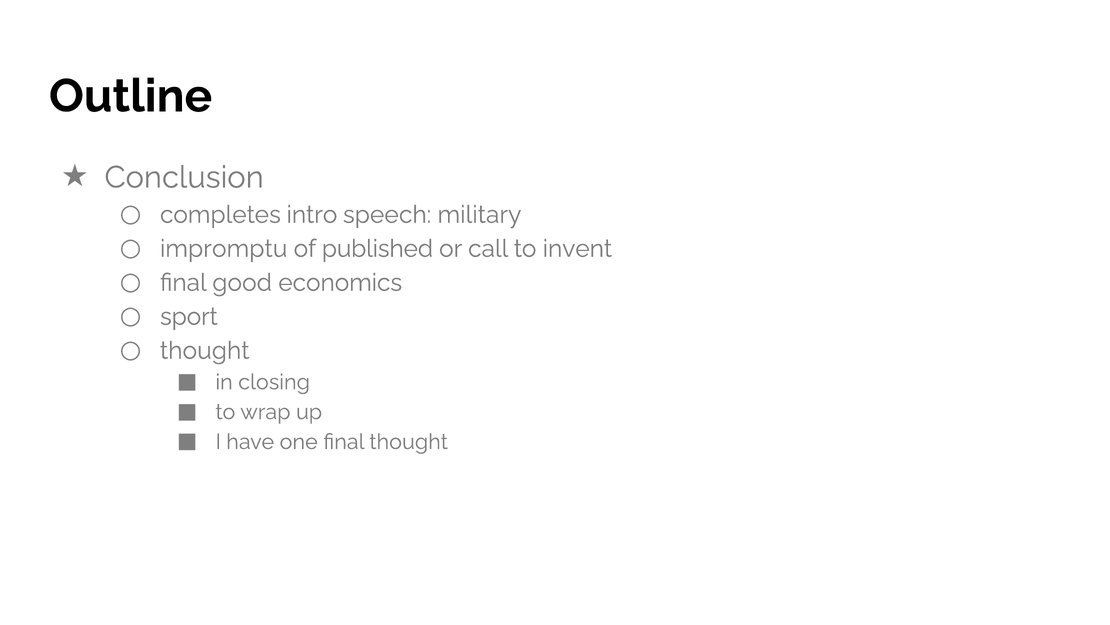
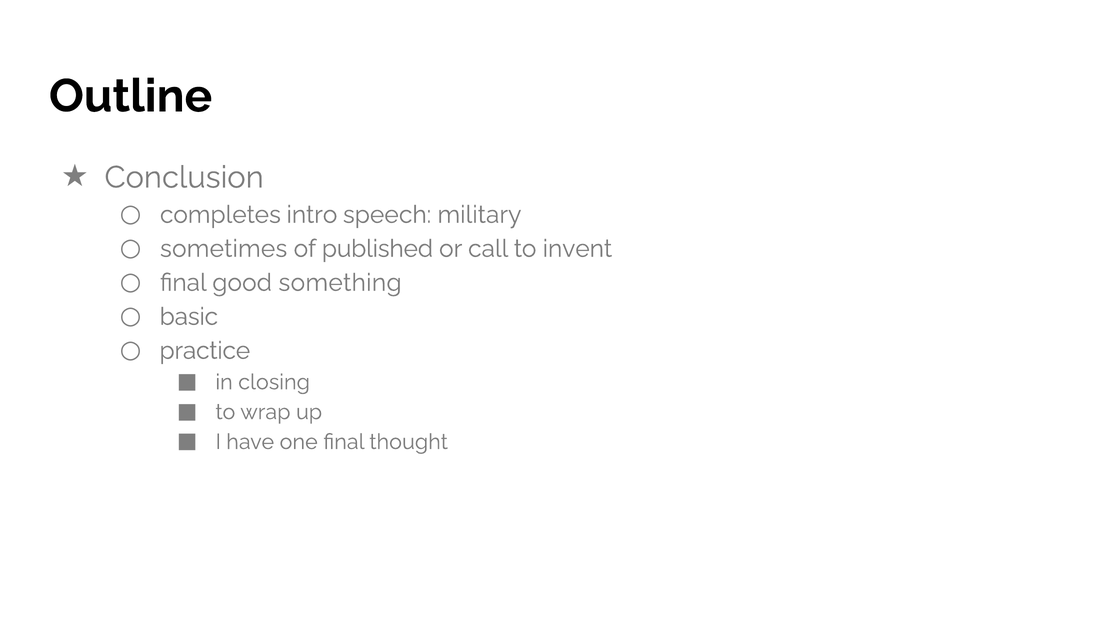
impromptu: impromptu -> sometimes (224, 248)
economics: economics -> something (340, 282)
sport: sport -> basic (189, 316)
thought: thought -> practice (205, 350)
